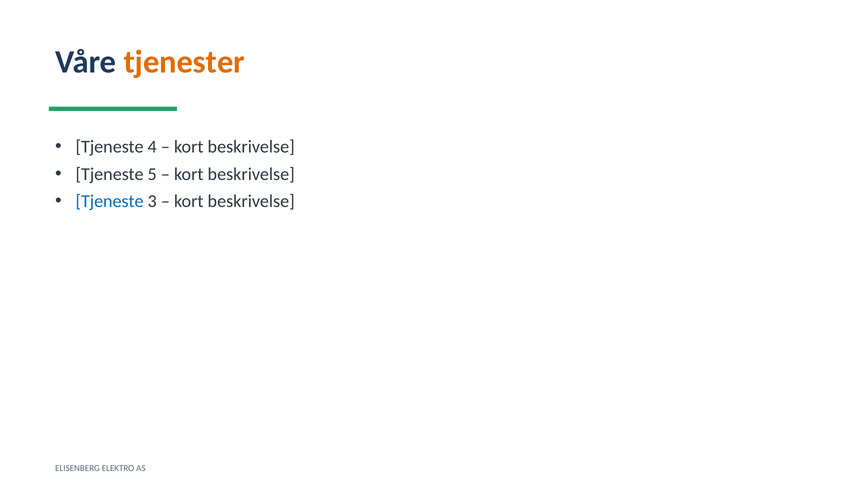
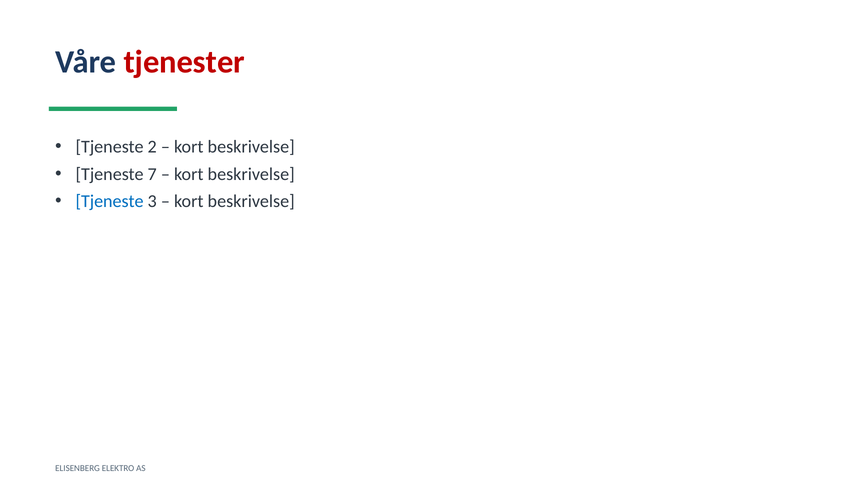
tjenester colour: orange -> red (184, 62)
4: 4 -> 2 (152, 147)
5: 5 -> 7 (152, 174)
